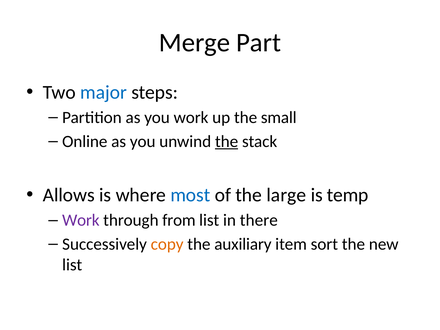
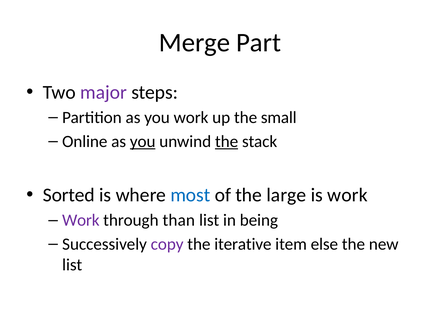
major colour: blue -> purple (104, 92)
you underline: none -> present (143, 142)
Allows: Allows -> Sorted (69, 195)
is temp: temp -> work (347, 195)
from: from -> than (179, 220)
there: there -> being (259, 220)
copy colour: orange -> purple (167, 244)
auxiliary: auxiliary -> iterative (243, 244)
sort: sort -> else (324, 244)
